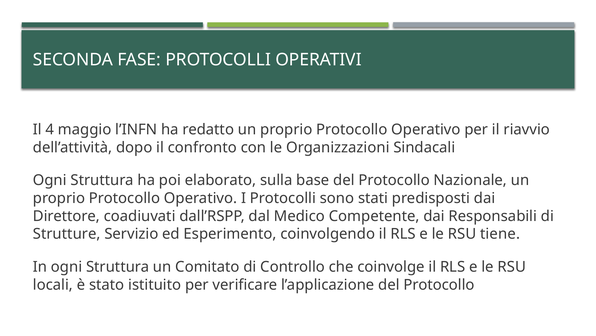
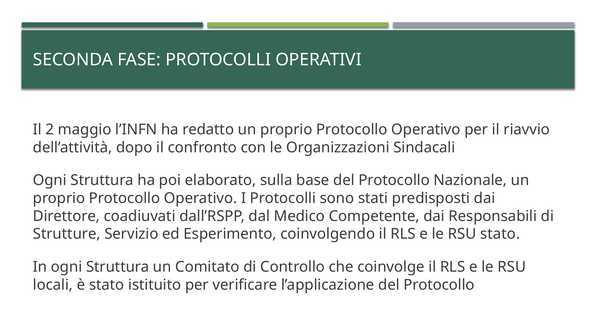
4: 4 -> 2 (50, 129)
RSU tiene: tiene -> stato (500, 234)
